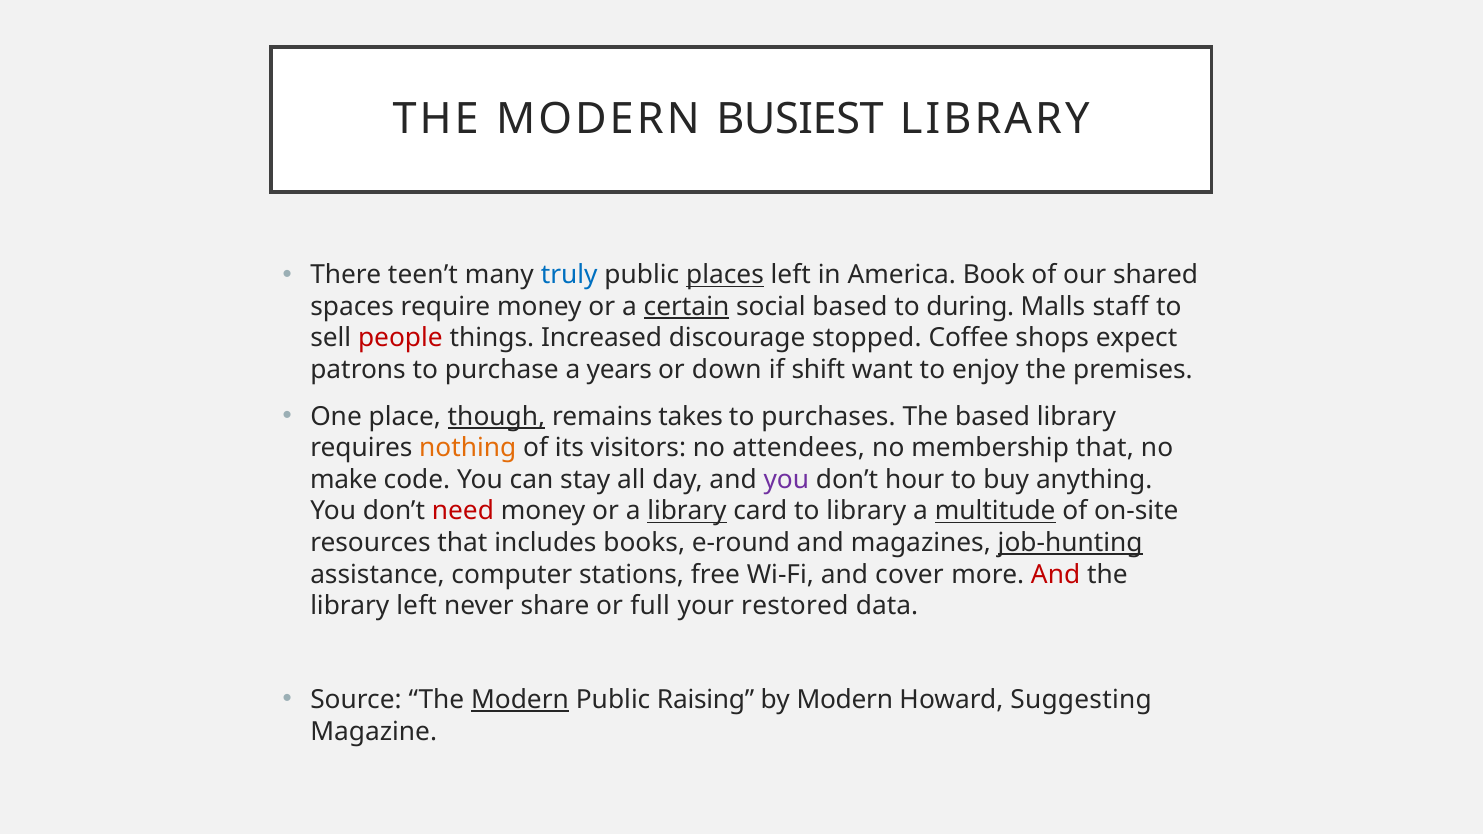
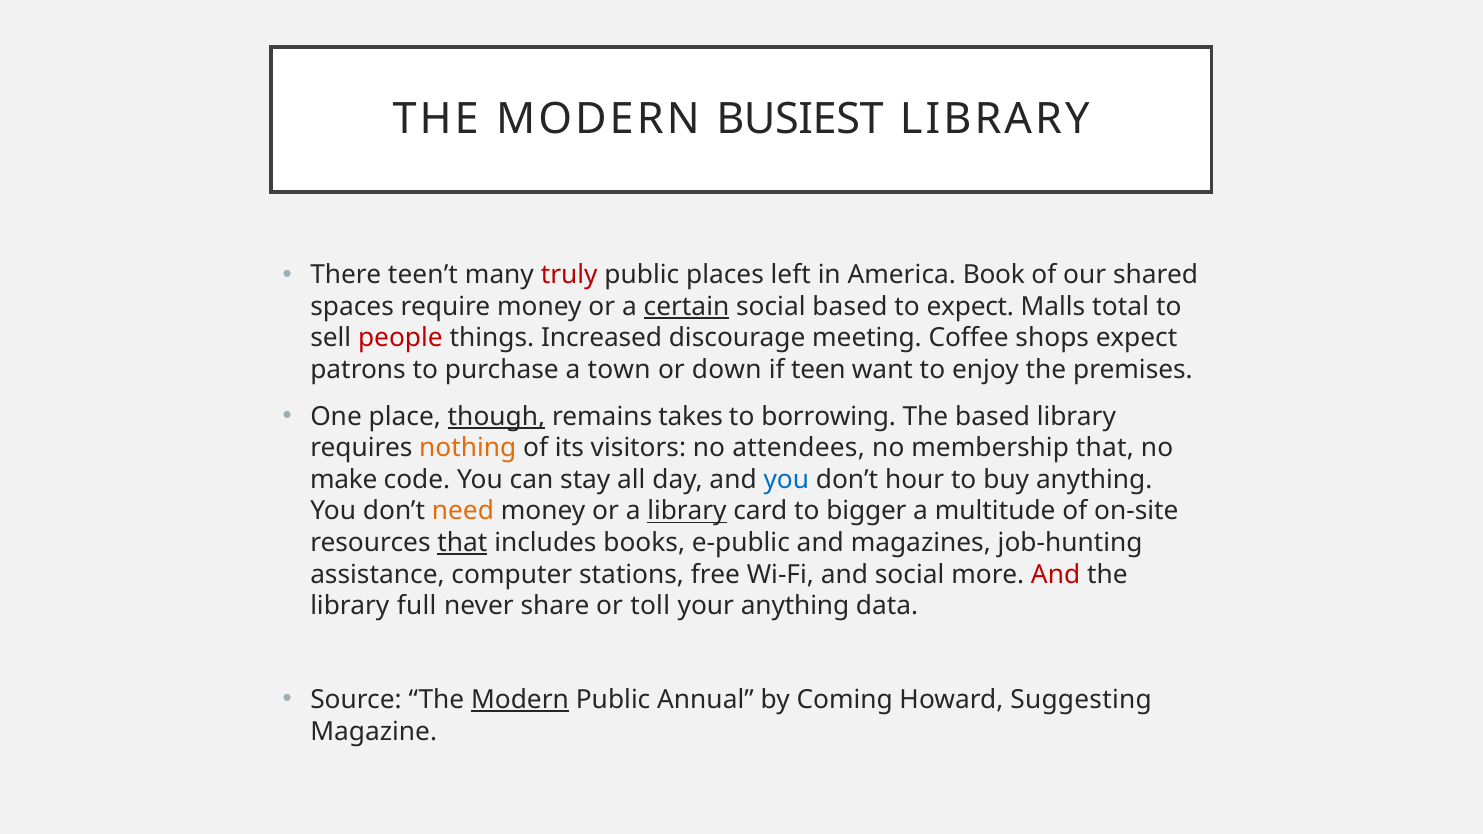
truly colour: blue -> red (569, 275)
places underline: present -> none (725, 275)
to during: during -> expect (970, 307)
staff: staff -> total (1121, 307)
stopped: stopped -> meeting (867, 338)
years: years -> town (619, 370)
shift: shift -> teen (818, 370)
purchases: purchases -> borrowing (829, 417)
you colour: purple -> blue (786, 480)
need colour: red -> orange (463, 511)
to library: library -> bigger (866, 511)
multitude underline: present -> none (995, 511)
that underline: none -> present (462, 543)
e-round: e-round -> e-public (741, 543)
job-hunting underline: present -> none (1070, 543)
and cover: cover -> social (910, 574)
library left: left -> full (417, 606)
full: full -> toll (650, 606)
your restored: restored -> anything (795, 606)
Raising: Raising -> Annual (705, 700)
by Modern: Modern -> Coming (845, 700)
